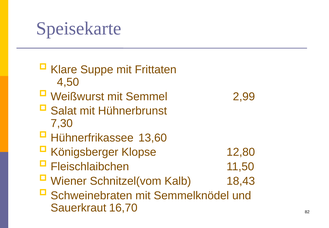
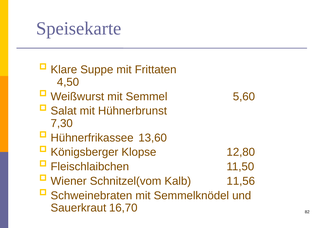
2,99: 2,99 -> 5,60 (244, 96)
18,43: 18,43 -> 11,56 (241, 181)
